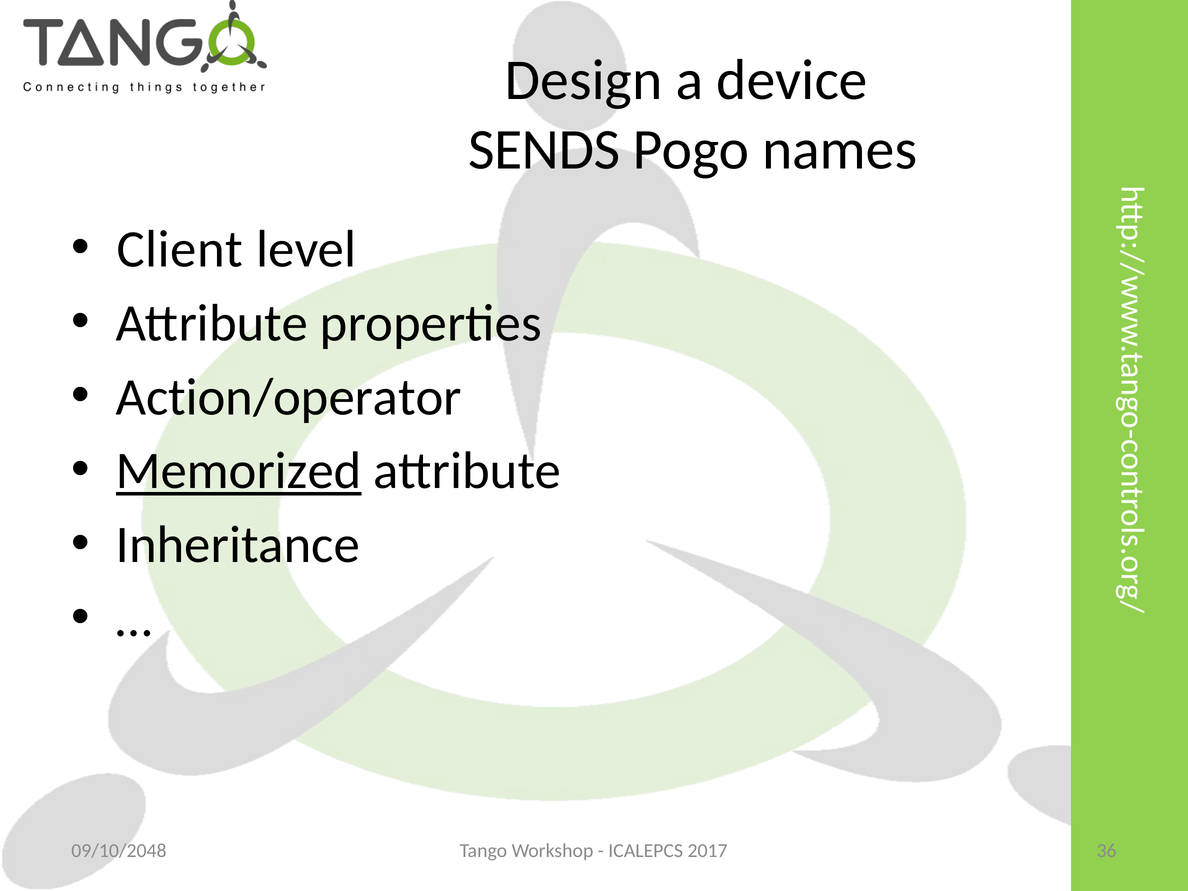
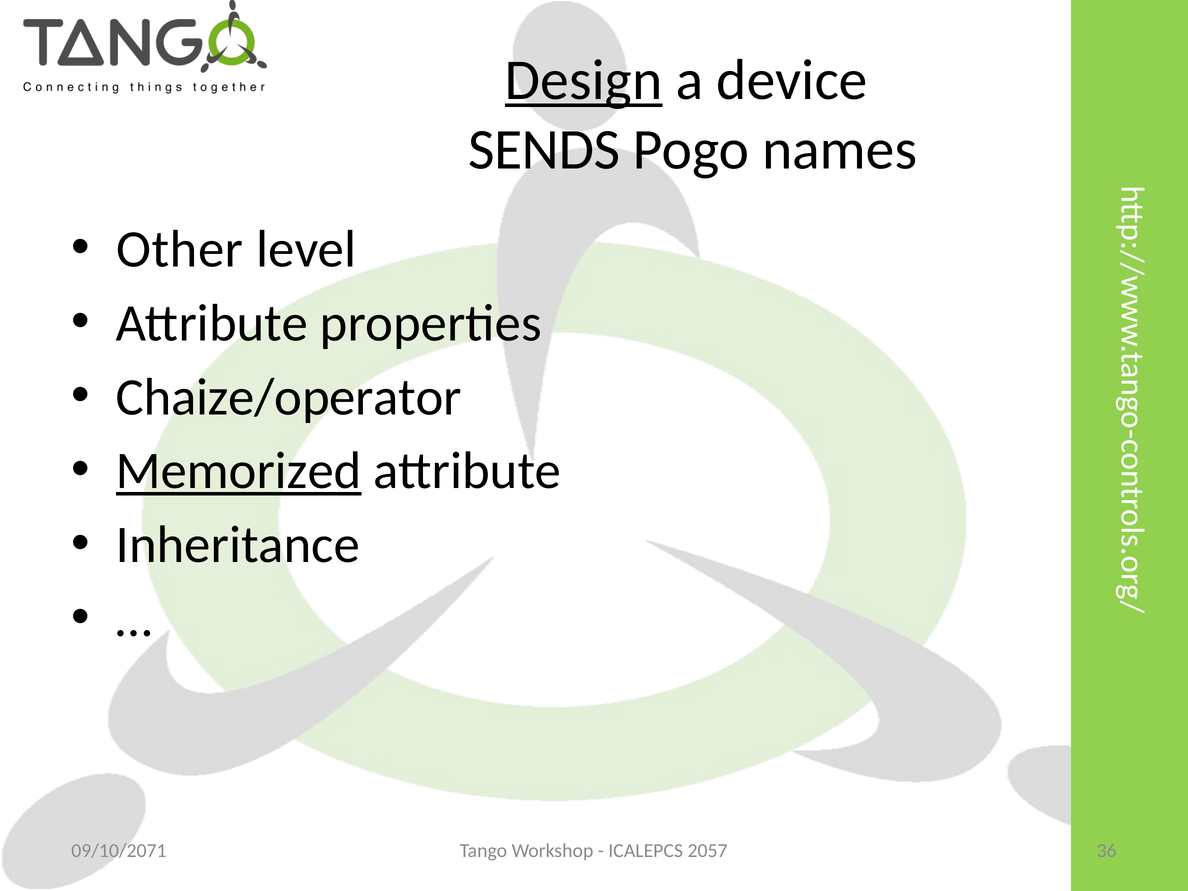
Design underline: none -> present (584, 80)
Client: Client -> Other (180, 249)
Action/operator: Action/operator -> Chaize/operator (289, 397)
09/10/2048: 09/10/2048 -> 09/10/2071 (119, 851)
2017: 2017 -> 2057 (708, 851)
